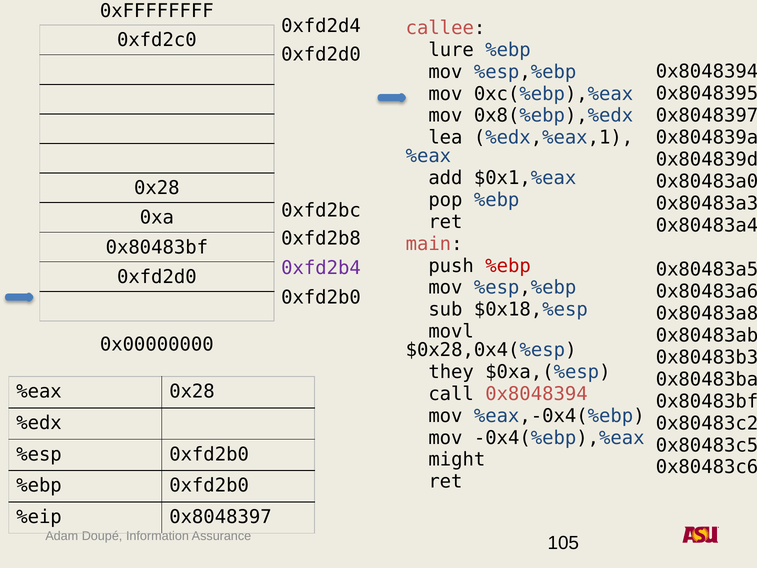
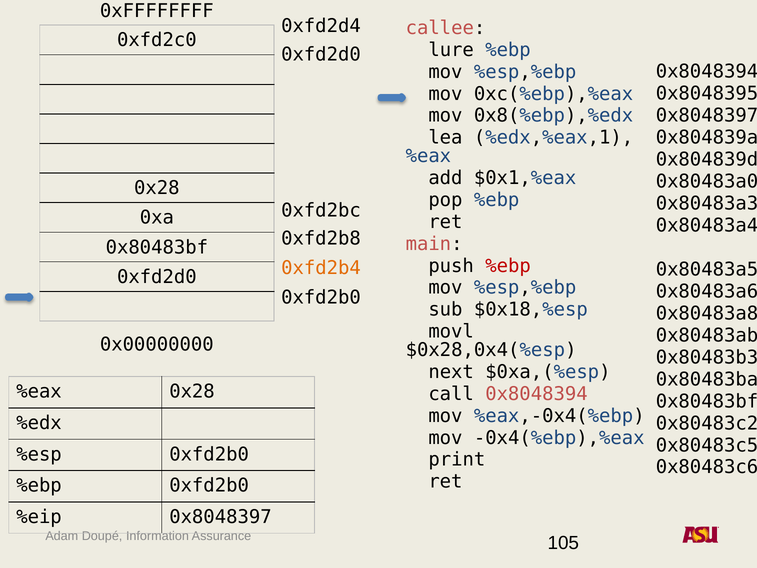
0xfd2b4 colour: purple -> orange (321, 268)
they: they -> next (451, 372)
might: might -> print (457, 460)
